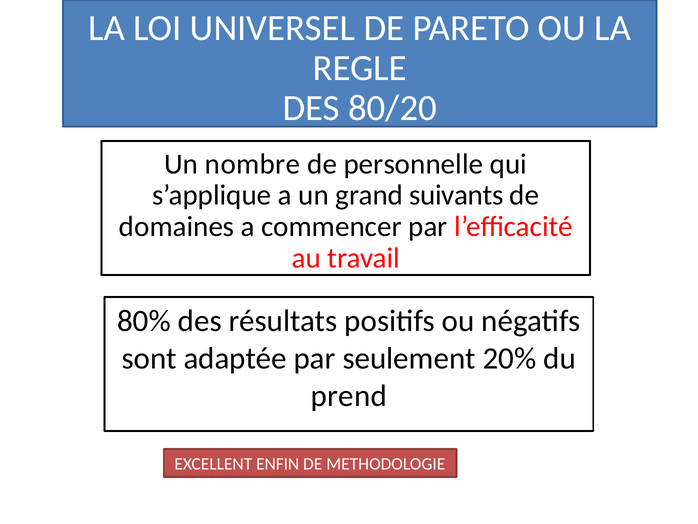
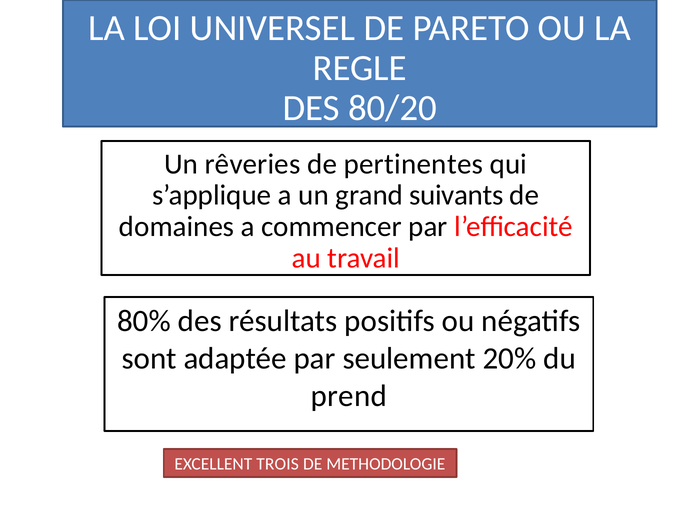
nombre: nombre -> rêveries (253, 164)
personnelle: personnelle -> pertinentes (413, 164)
ENFIN: ENFIN -> TROIS (278, 464)
